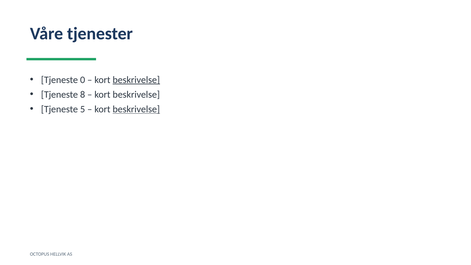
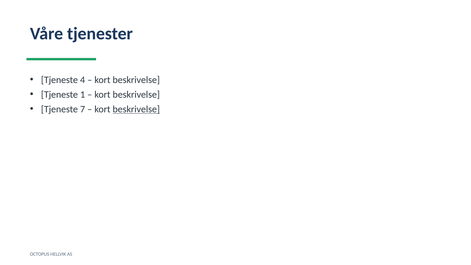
0: 0 -> 4 (83, 80)
beskrivelse underline: present -> none (136, 80)
8: 8 -> 1 (83, 95)
5: 5 -> 7 (83, 109)
